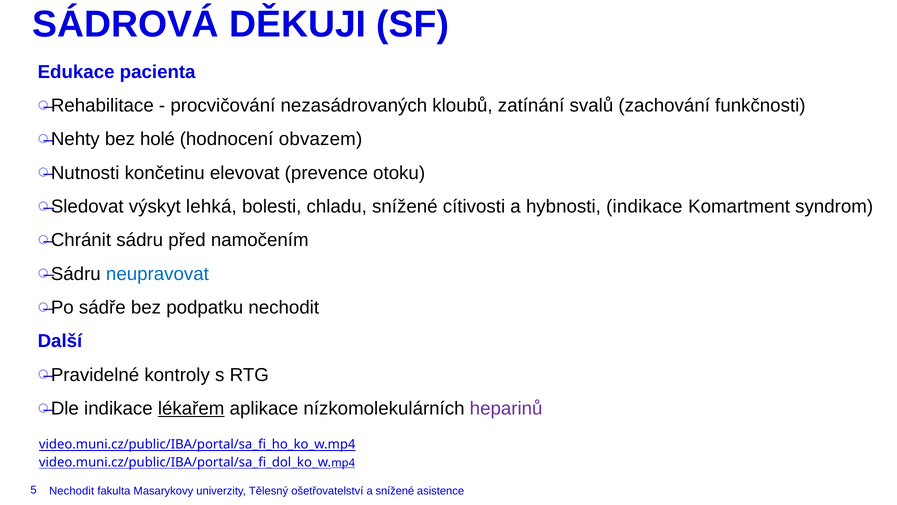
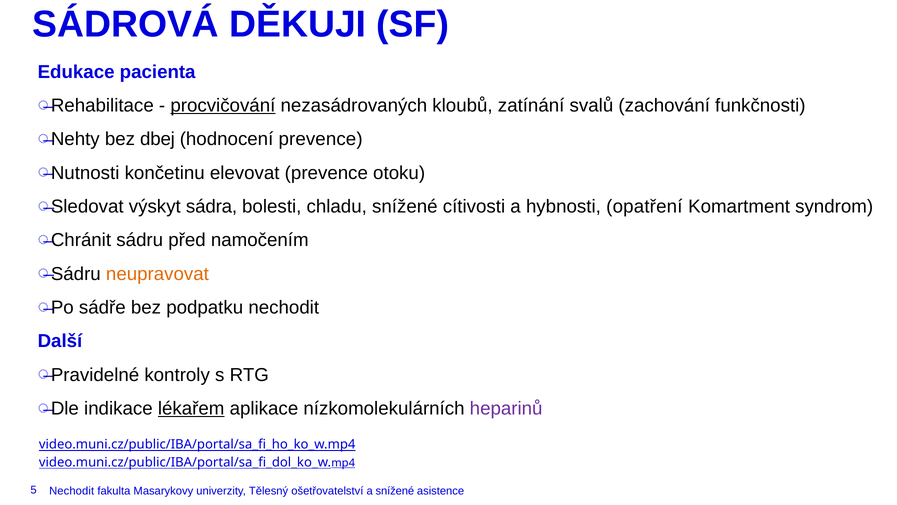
procvičování underline: none -> present (223, 105)
holé: holé -> dbej (157, 139)
hodnocení obvazem: obvazem -> prevence (321, 139)
lehká: lehká -> sádra (212, 206)
hybnosti indikace: indikace -> opatření (644, 206)
neupravovat colour: blue -> orange (157, 274)
